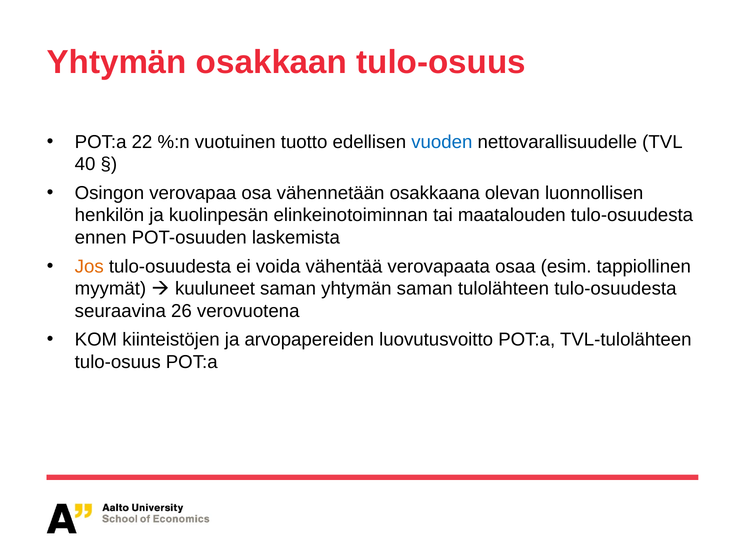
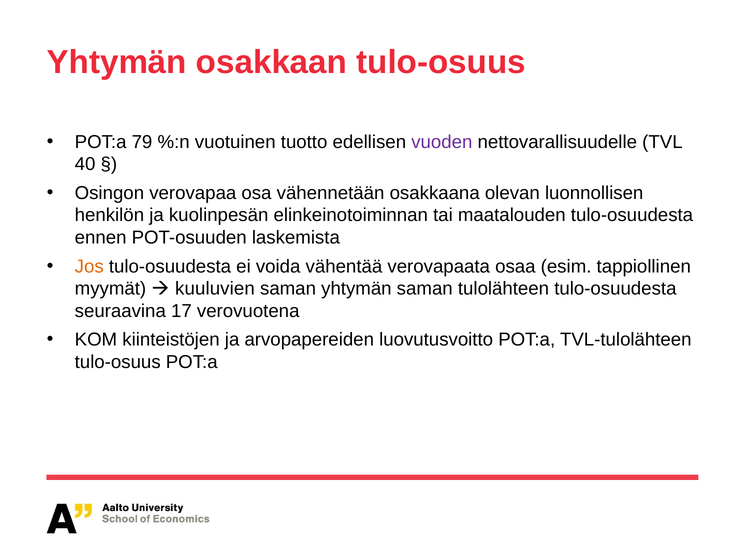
22: 22 -> 79 (142, 142)
vuoden colour: blue -> purple (442, 142)
kuuluneet: kuuluneet -> kuuluvien (215, 288)
26: 26 -> 17 (181, 311)
